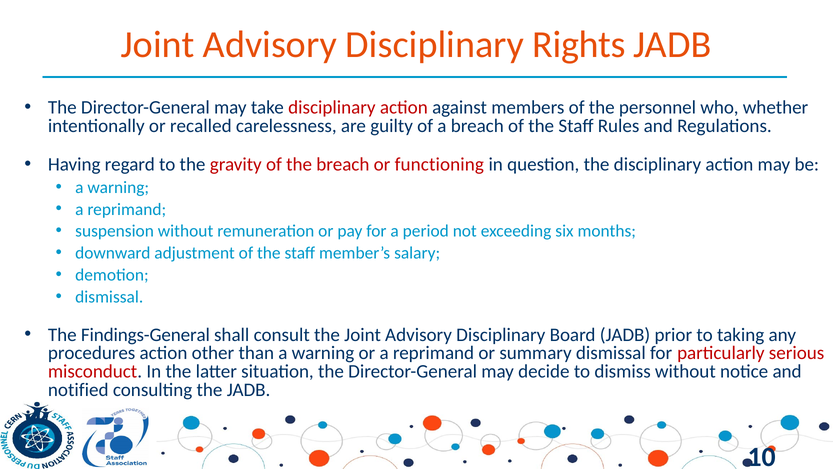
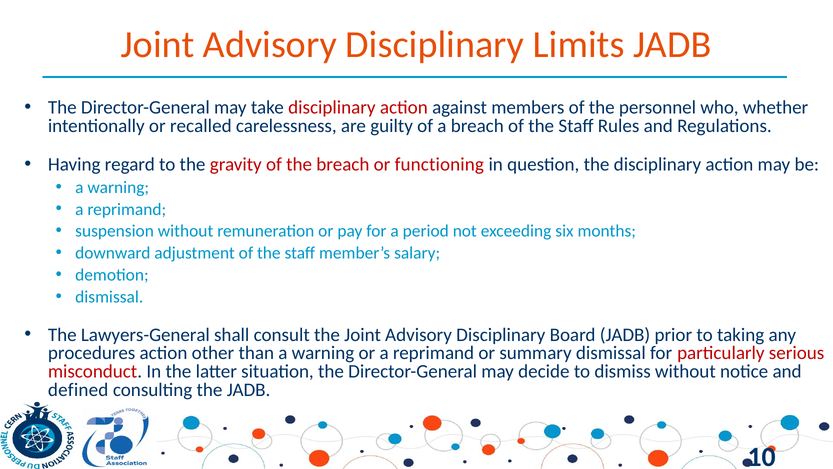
Rights: Rights -> Limits (579, 45)
Findings-General: Findings-General -> Lawyers-General (145, 335)
notified: notified -> defined (78, 389)
